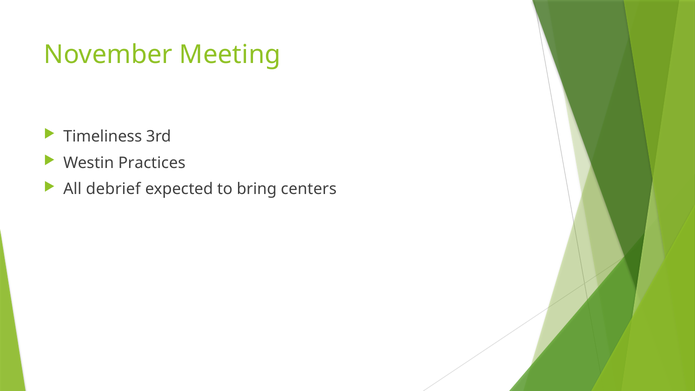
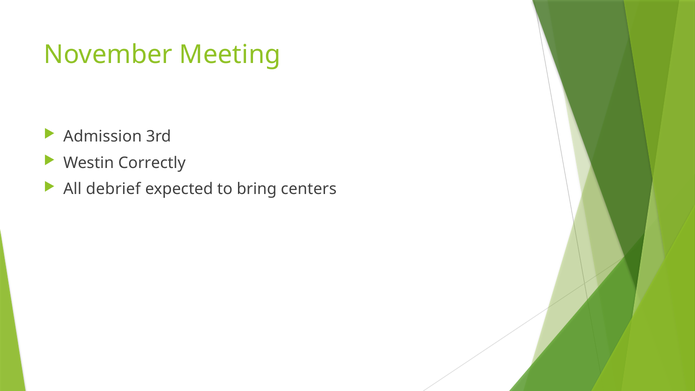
Timeliness: Timeliness -> Admission (103, 136)
Practices: Practices -> Correctly (152, 163)
